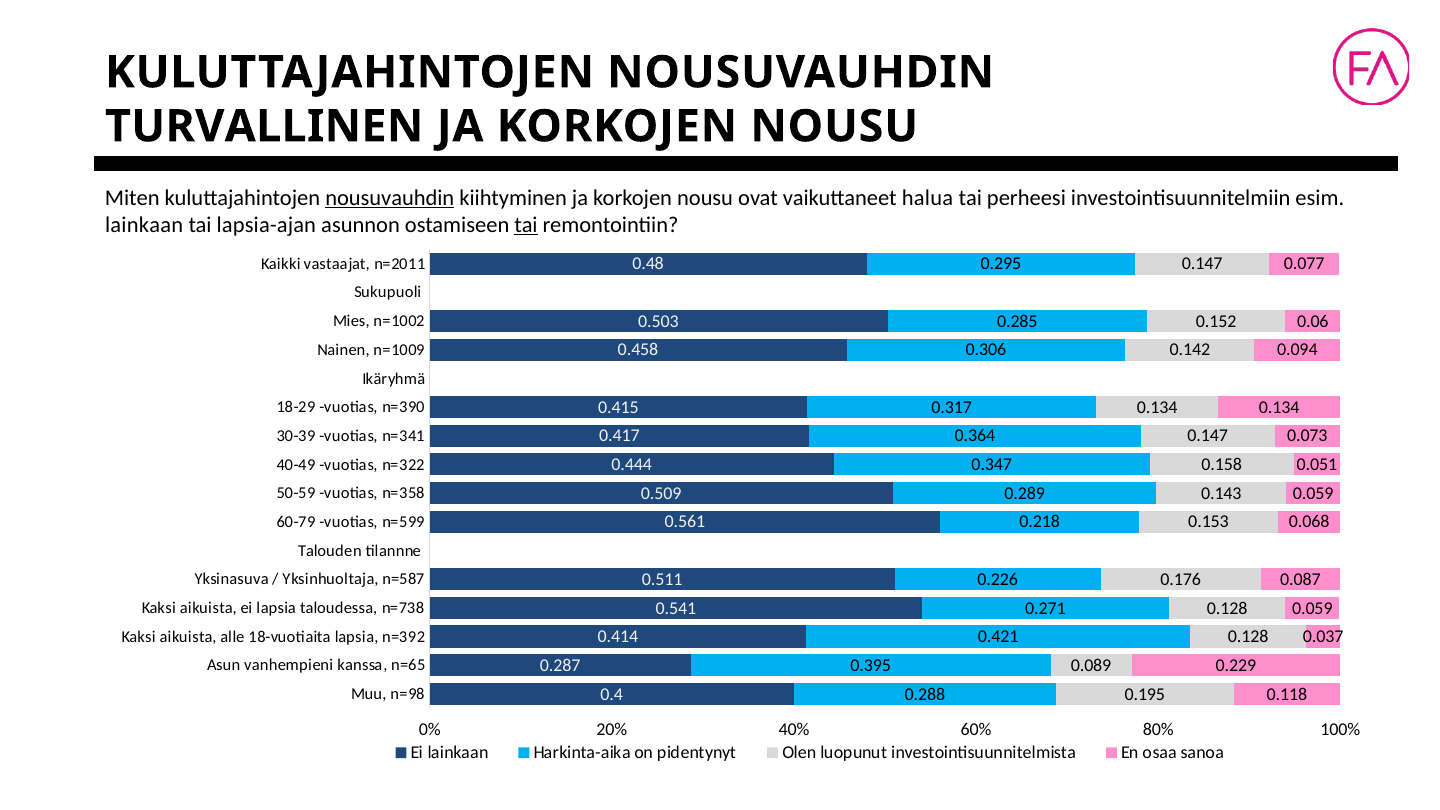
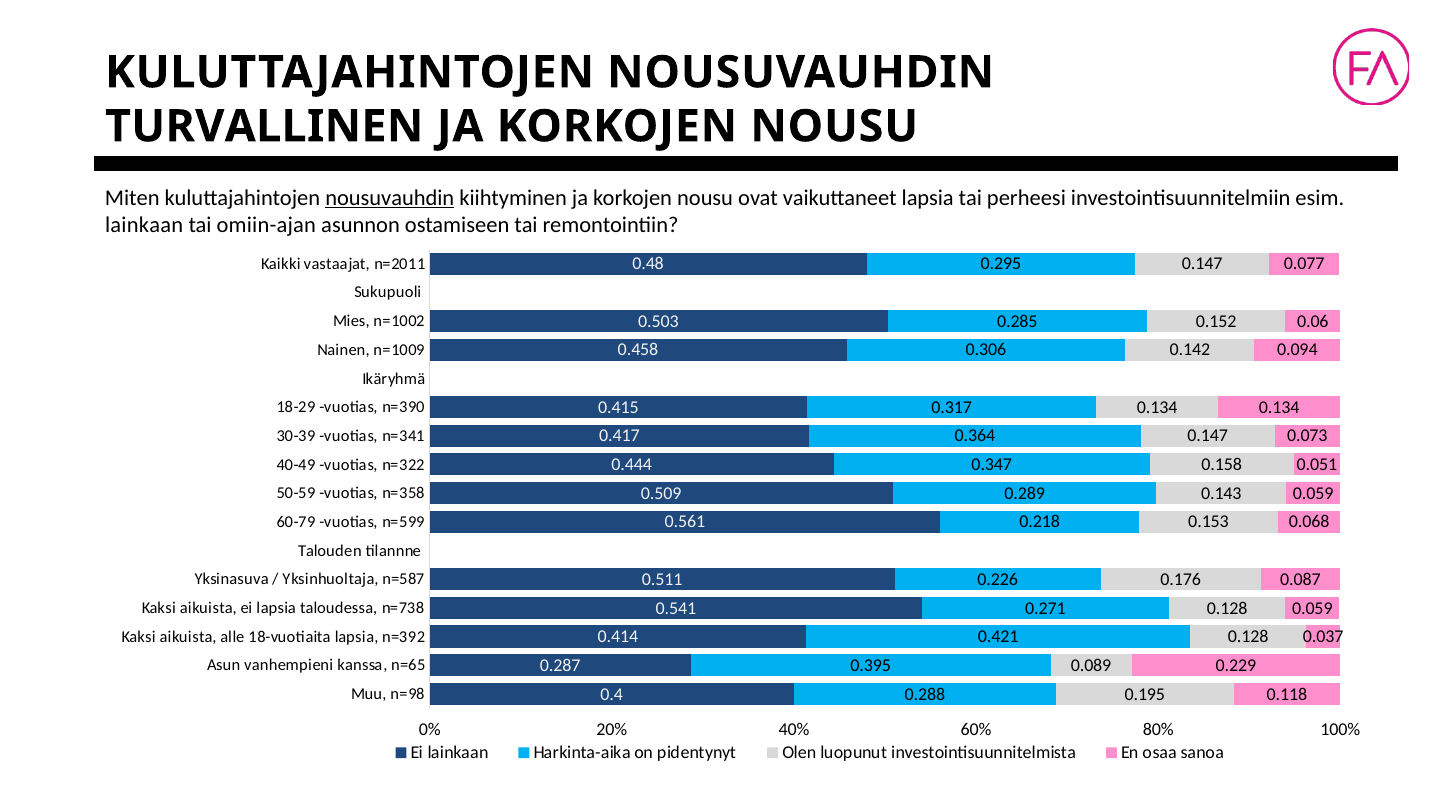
vaikuttaneet halua: halua -> lapsia (928, 198)
lapsia-ajan: lapsia-ajan -> omiin-ajan (266, 225)
tai underline: present -> none (526, 225)
